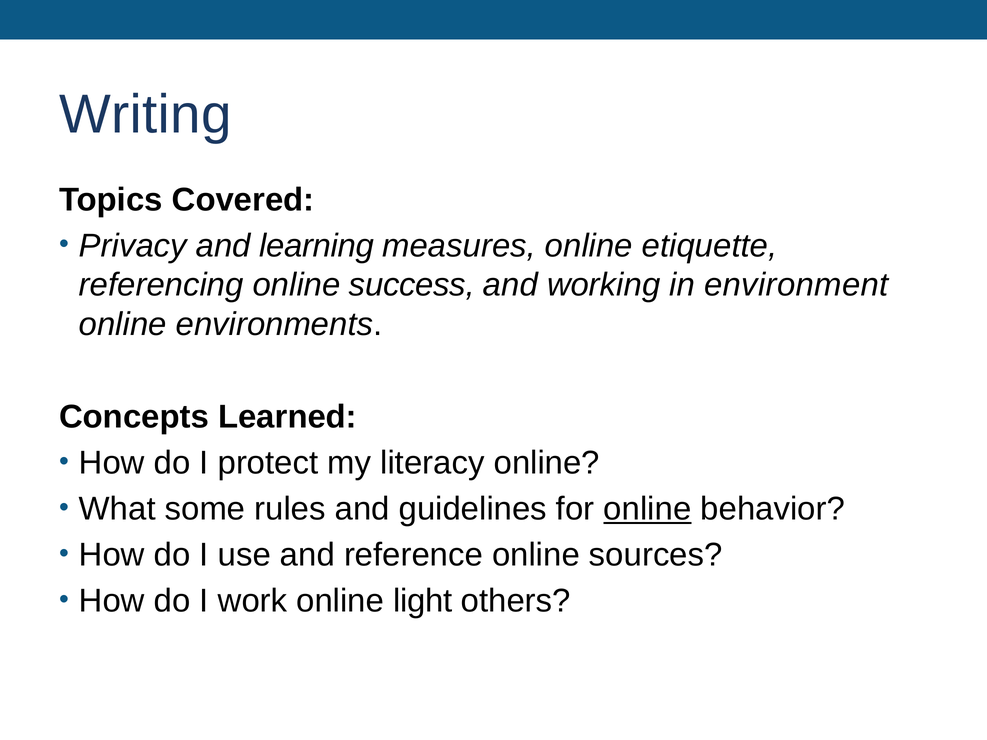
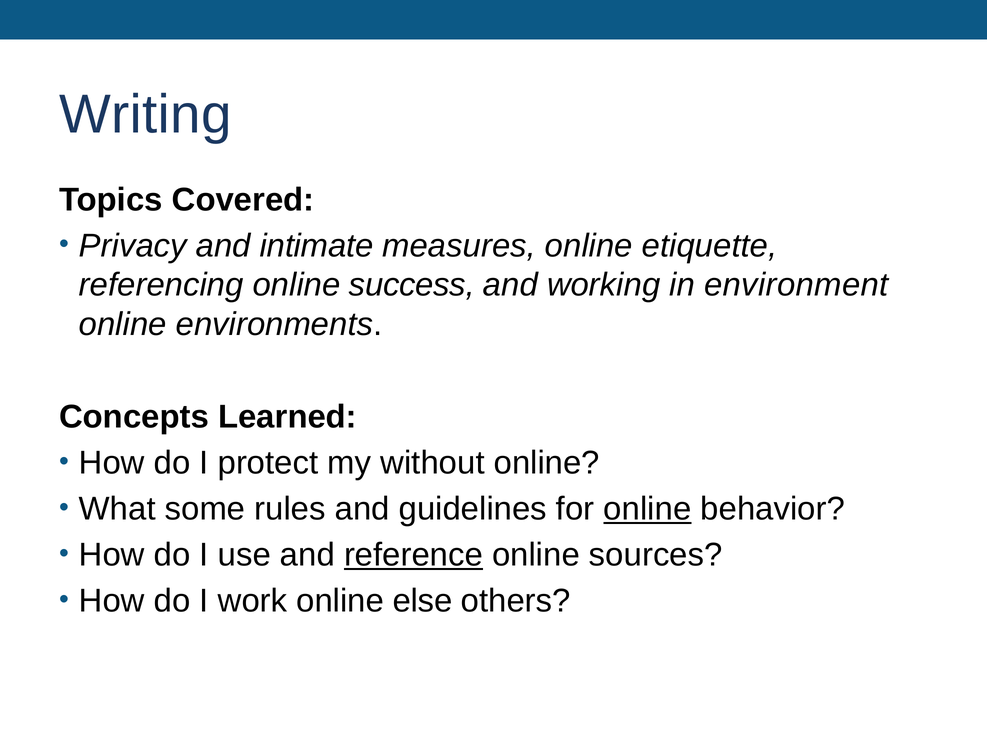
learning: learning -> intimate (317, 246)
literacy: literacy -> without (432, 463)
reference underline: none -> present (413, 555)
light: light -> else (423, 601)
